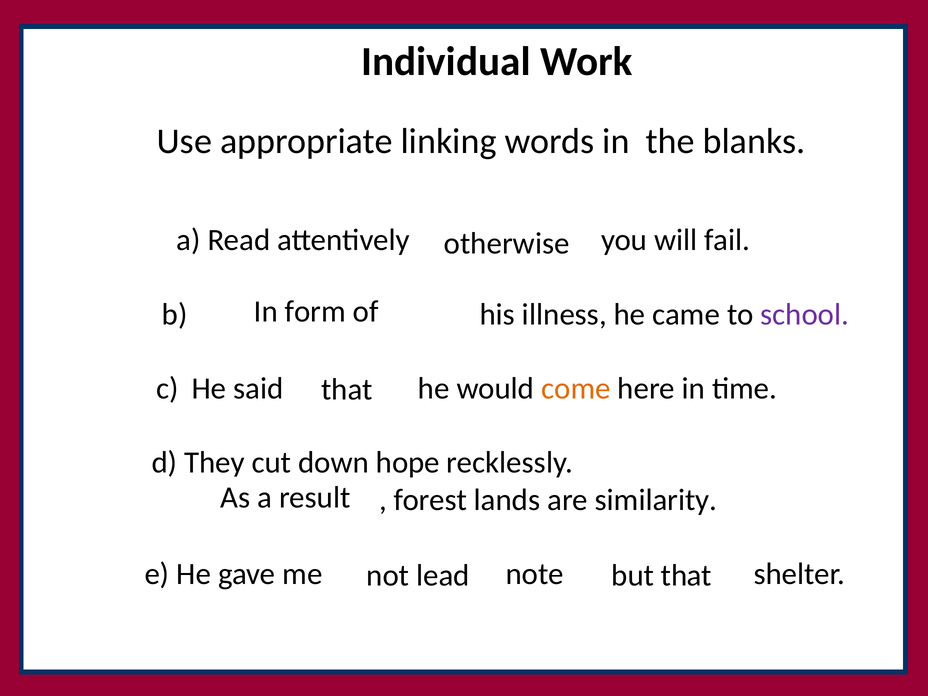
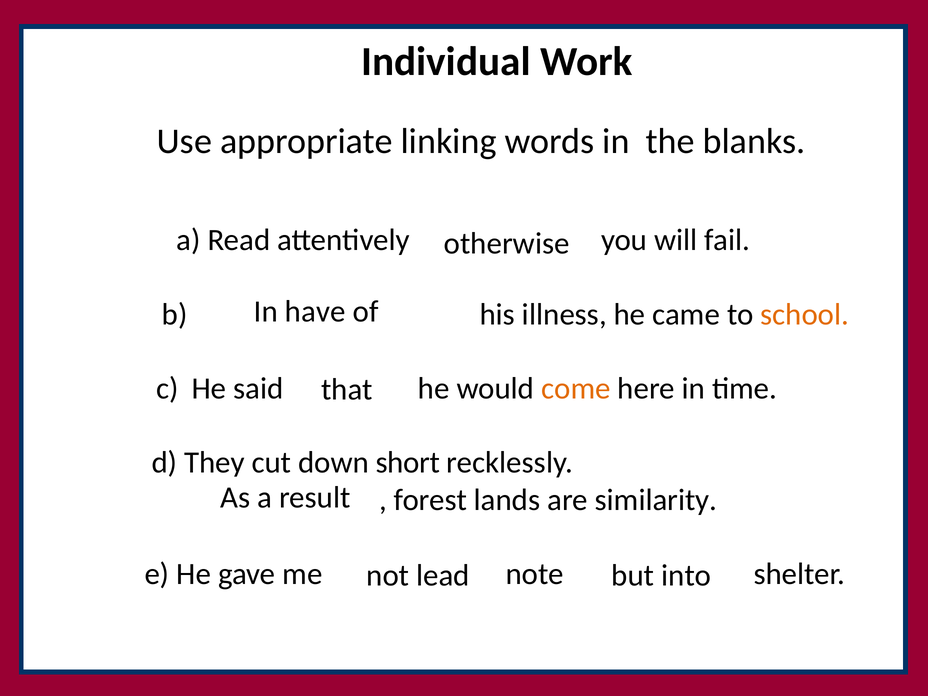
form: form -> have (315, 311)
school colour: purple -> orange (805, 314)
hope: hope -> short (408, 463)
but that: that -> into (686, 575)
